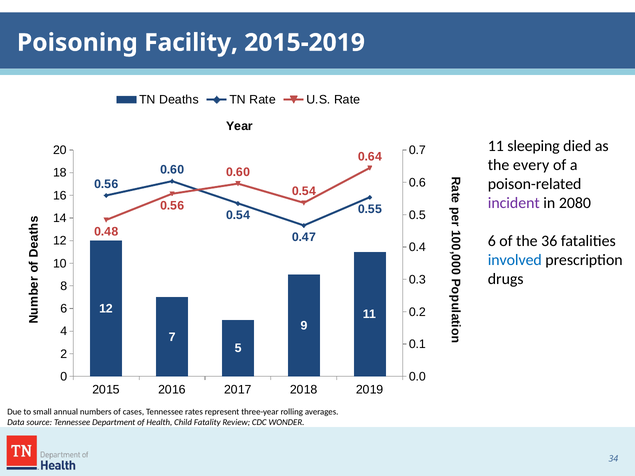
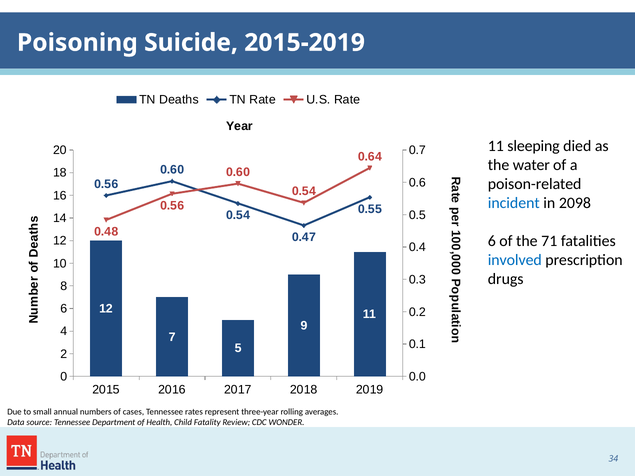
Facility: Facility -> Suicide (191, 43)
every: every -> water (531, 165)
incident colour: purple -> blue (514, 203)
2080: 2080 -> 2098 (575, 203)
36: 36 -> 71 (549, 241)
